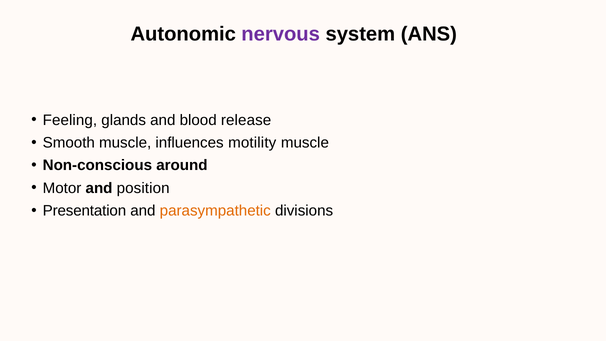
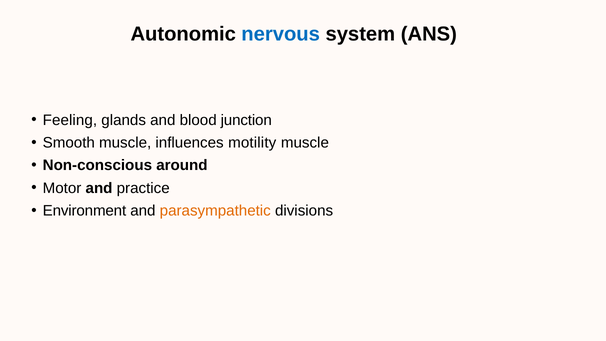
nervous colour: purple -> blue (281, 34)
release: release -> junction (246, 120)
position: position -> practice (143, 188)
Presentation: Presentation -> Environment (84, 211)
